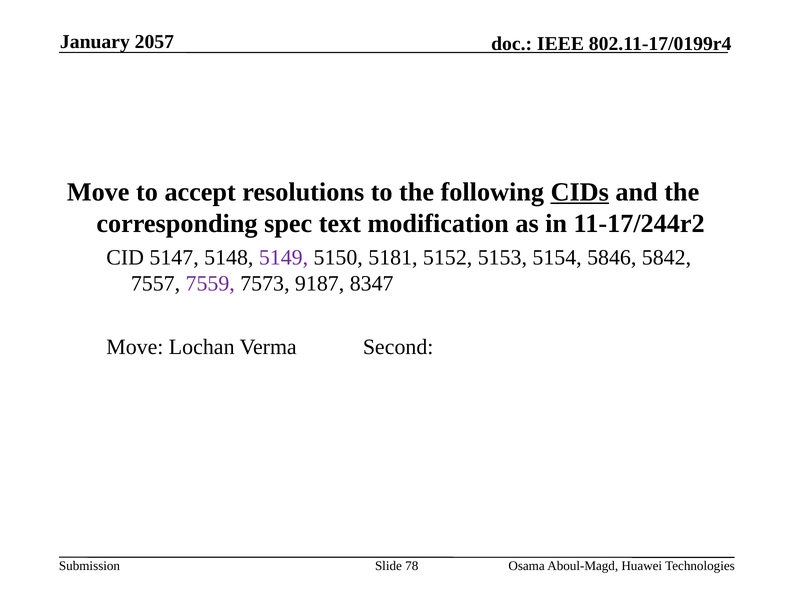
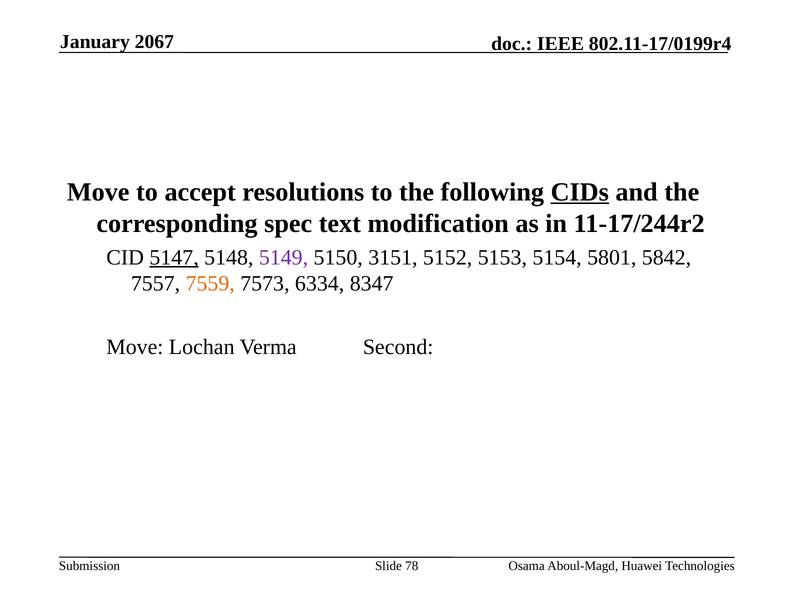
2057: 2057 -> 2067 (154, 42)
5147 underline: none -> present (174, 258)
5181: 5181 -> 3151 (393, 258)
5846: 5846 -> 5801 (612, 258)
7559 colour: purple -> orange (210, 284)
9187: 9187 -> 6334 (320, 284)
